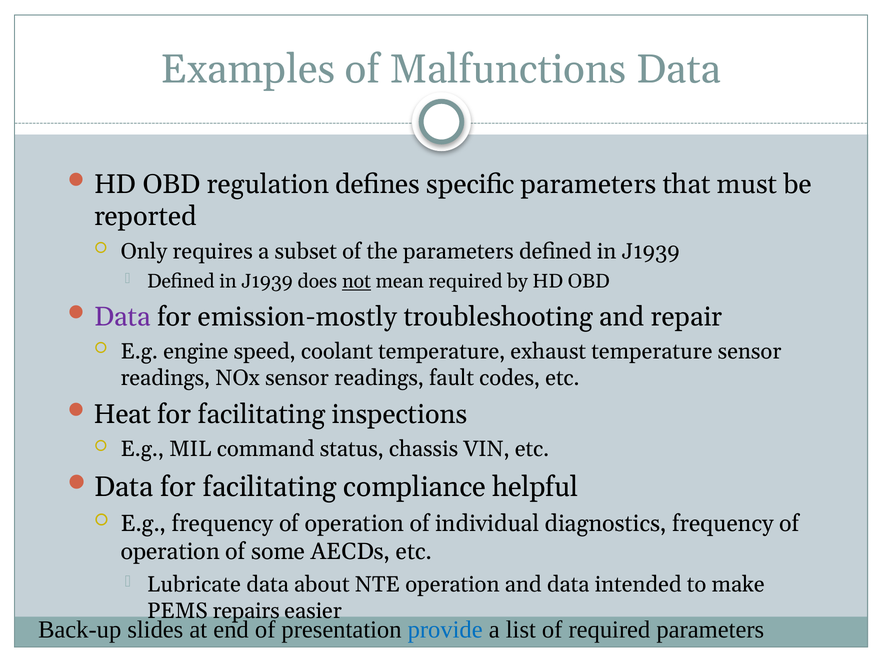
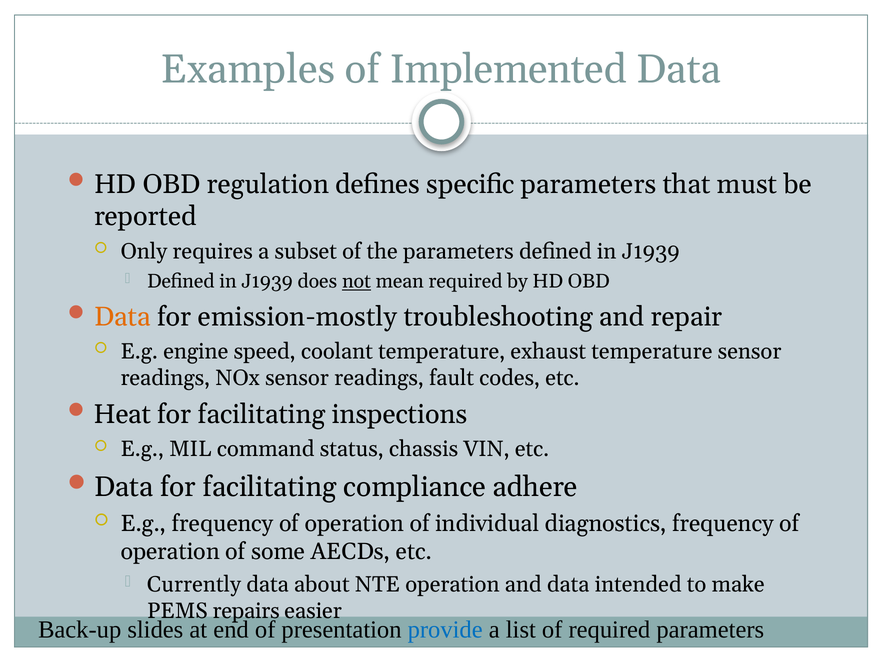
Malfunctions: Malfunctions -> Implemented (508, 70)
Data colour: purple -> orange (122, 317)
helpful: helpful -> adhere (535, 487)
Lubricate: Lubricate -> Currently (194, 585)
